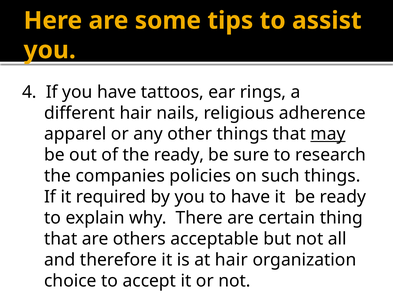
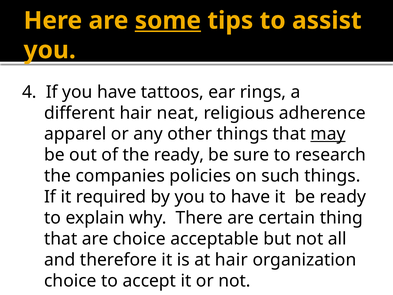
some underline: none -> present (168, 21)
nails: nails -> neat (178, 113)
are others: others -> choice (139, 239)
